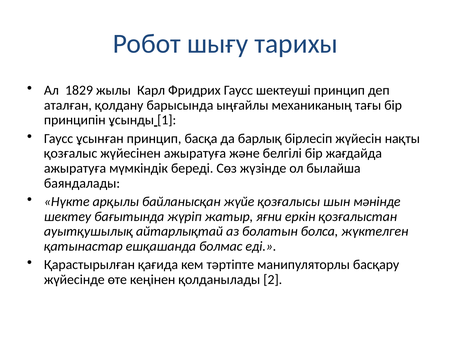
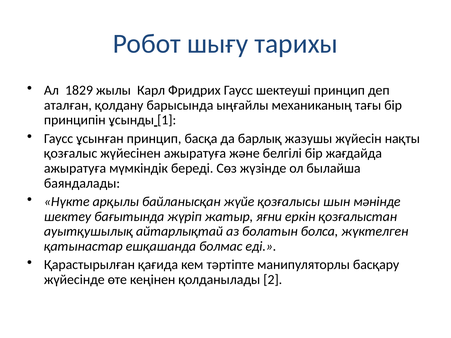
бірлесіп: бірлесіп -> жазушы (309, 139)
